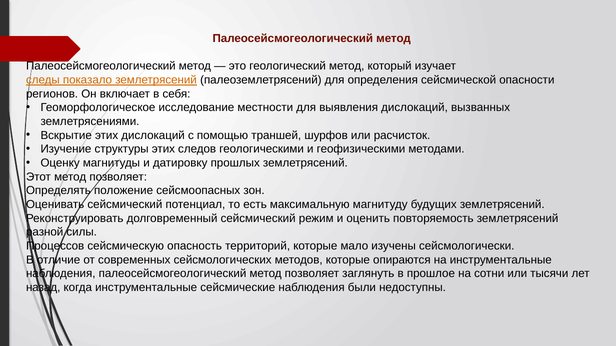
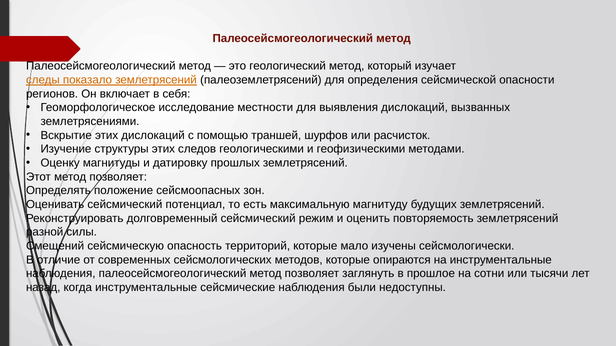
Процессов: Процессов -> Смещений (55, 246)
